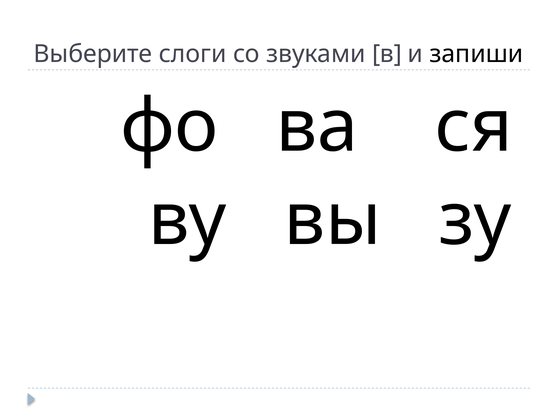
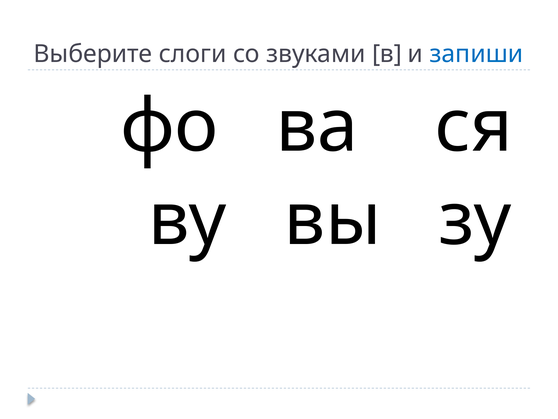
запиши colour: black -> blue (476, 54)
